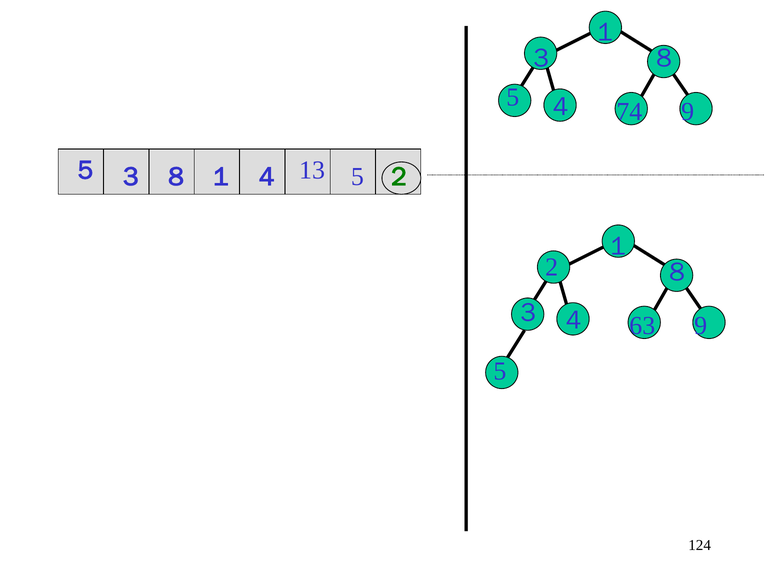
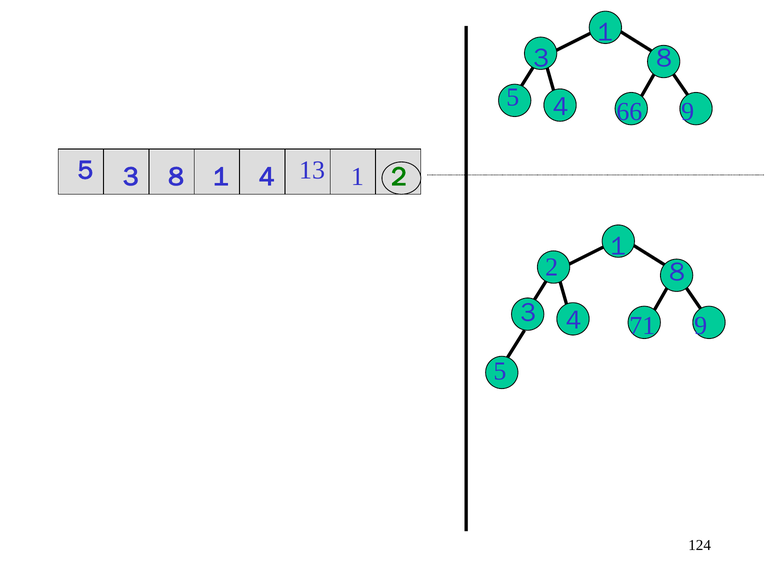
74: 74 -> 66 (629, 112)
13 5: 5 -> 1 (357, 177)
63: 63 -> 71 (642, 325)
